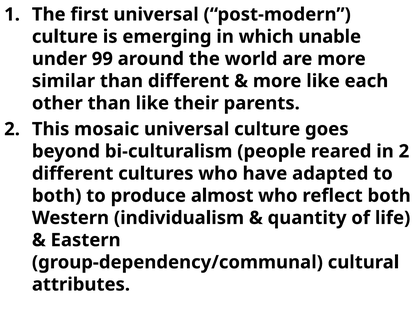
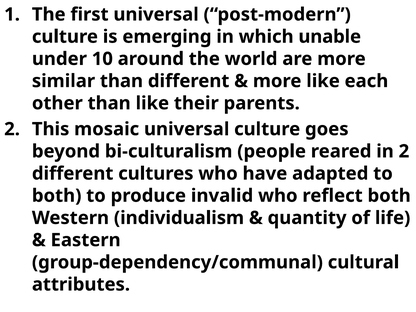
99: 99 -> 10 (102, 59)
almost: almost -> invalid (222, 196)
